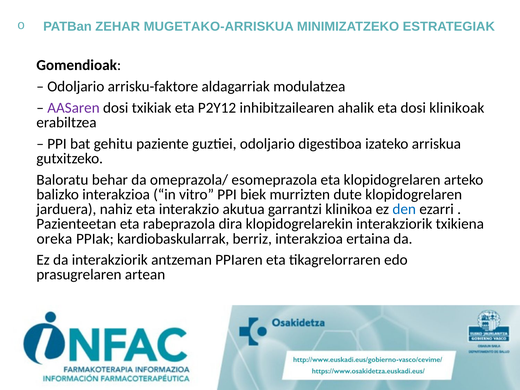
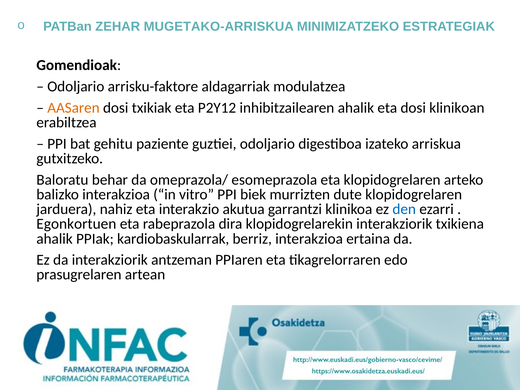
AASaren colour: purple -> orange (73, 108)
klinikoak: klinikoak -> klinikoan (457, 108)
Pazienteetan: Pazienteetan -> Egonkortuen (76, 224)
oreka: oreka -> ahalik (55, 239)
